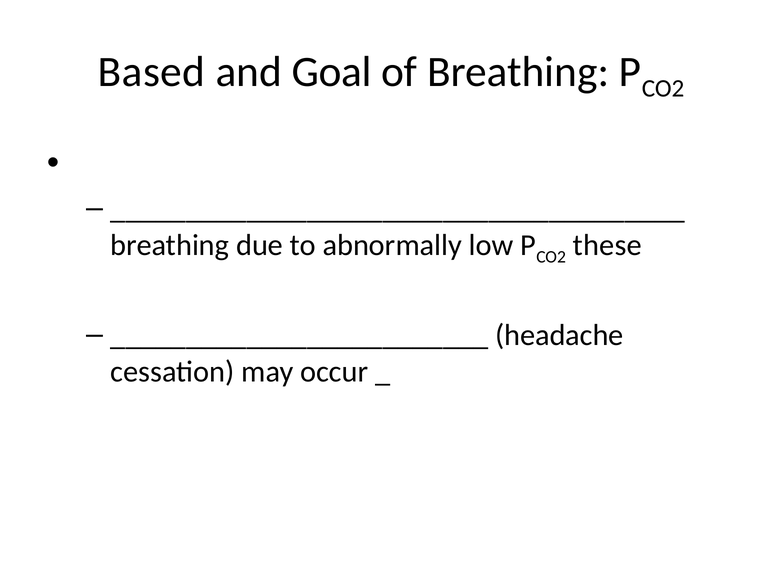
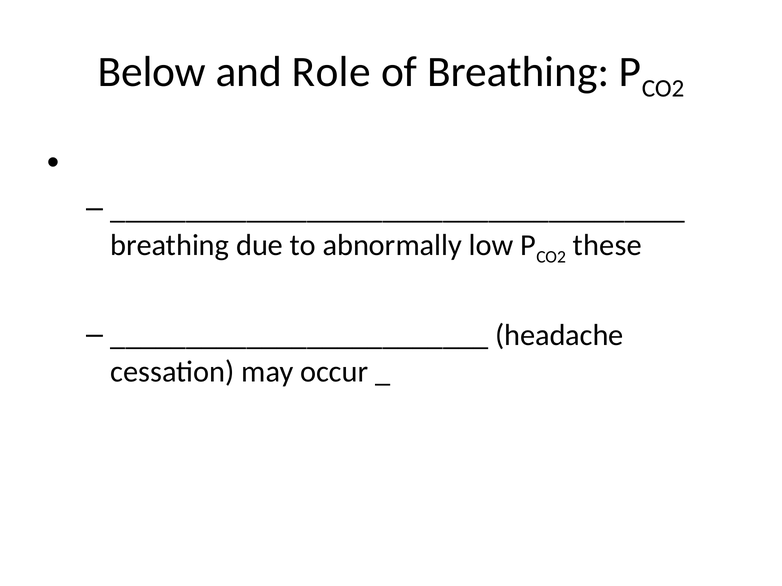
Based: Based -> Below (152, 72)
Goal: Goal -> Role (331, 72)
